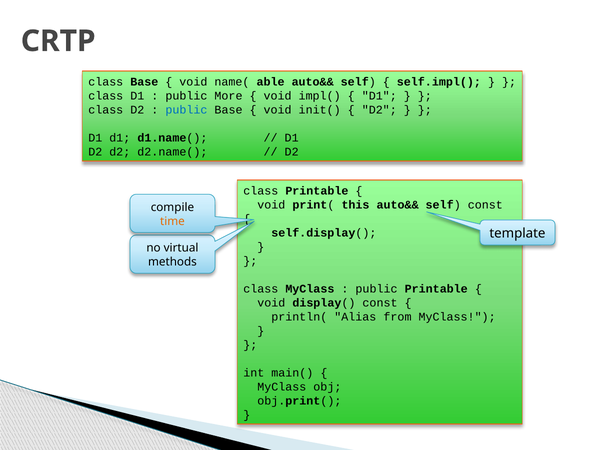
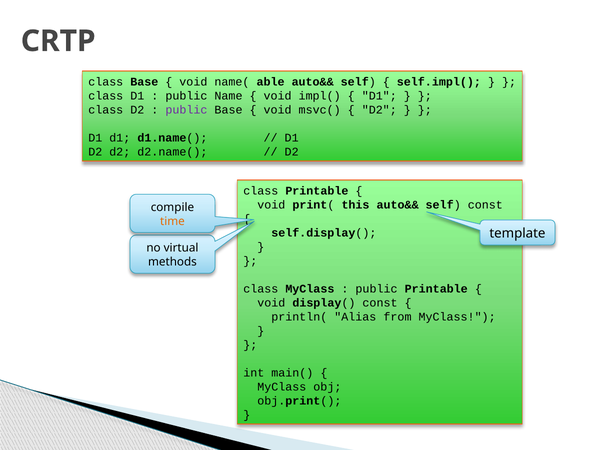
More: More -> Name (228, 96)
public colour: blue -> purple (186, 110)
init(: init( -> msvc( (320, 110)
